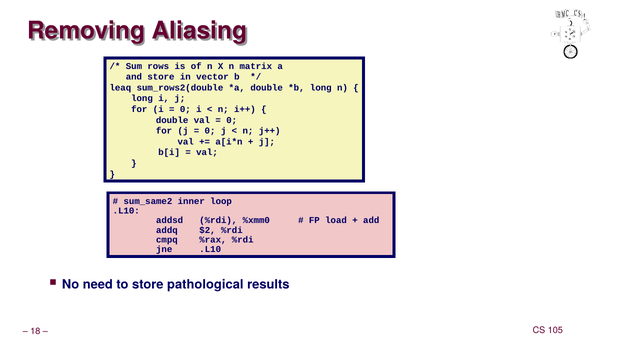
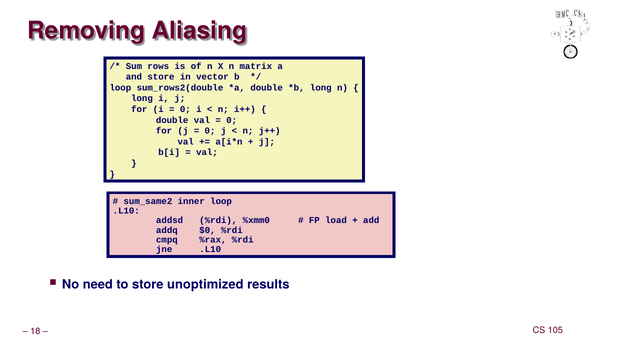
leaq: leaq -> loop (120, 88)
$2: $2 -> $0 (208, 230)
pathological: pathological -> unoptimized (205, 285)
